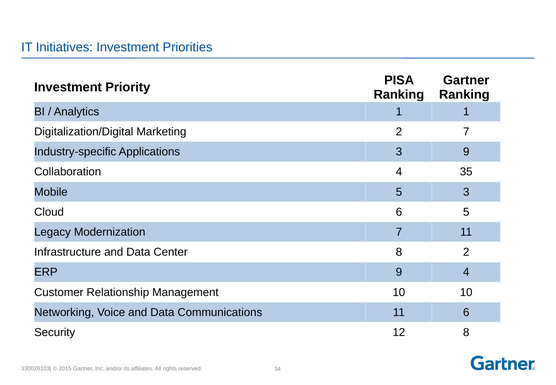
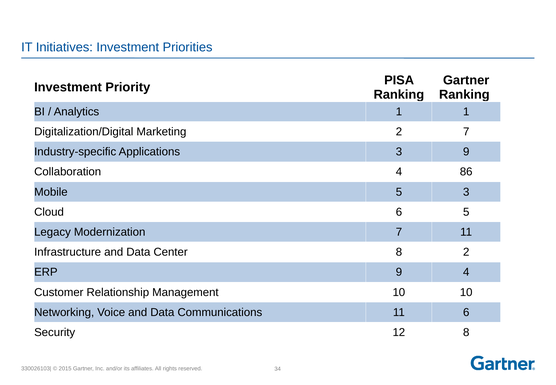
35: 35 -> 86 (466, 172)
